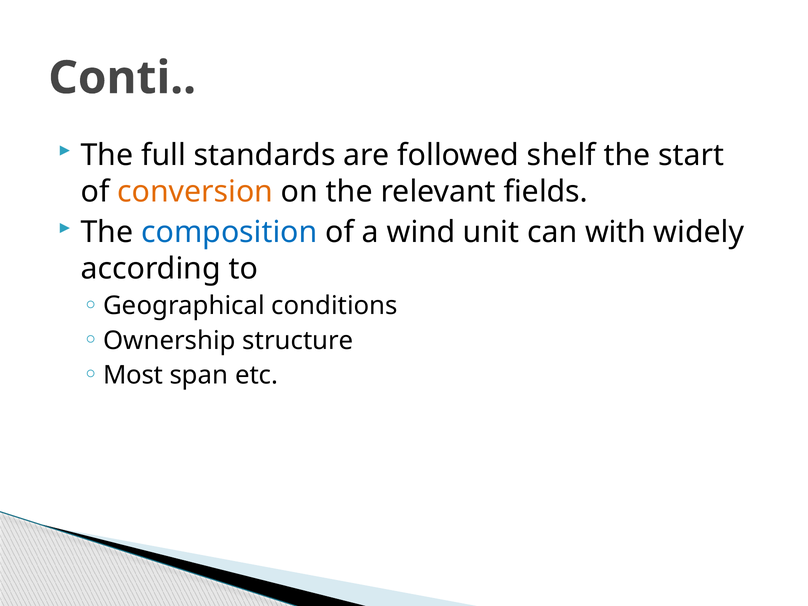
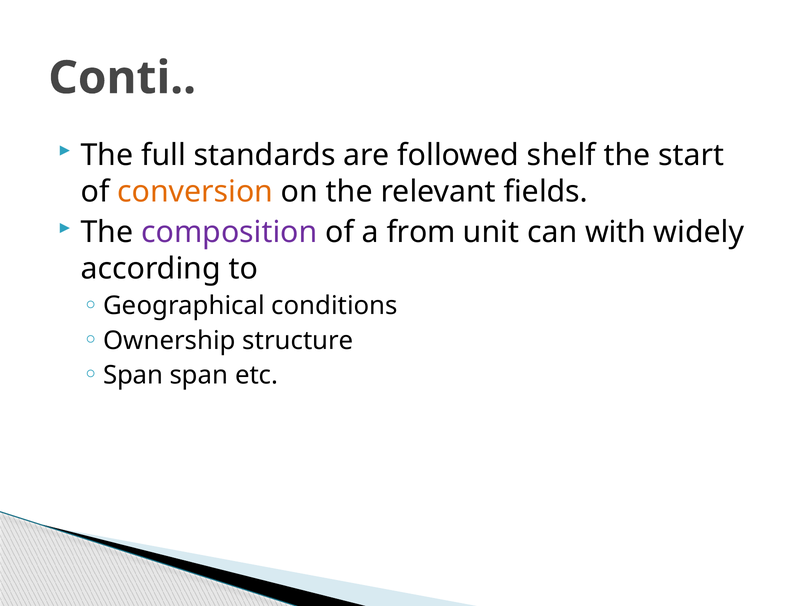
composition colour: blue -> purple (229, 232)
wind: wind -> from (421, 232)
Most: Most -> Span (133, 375)
